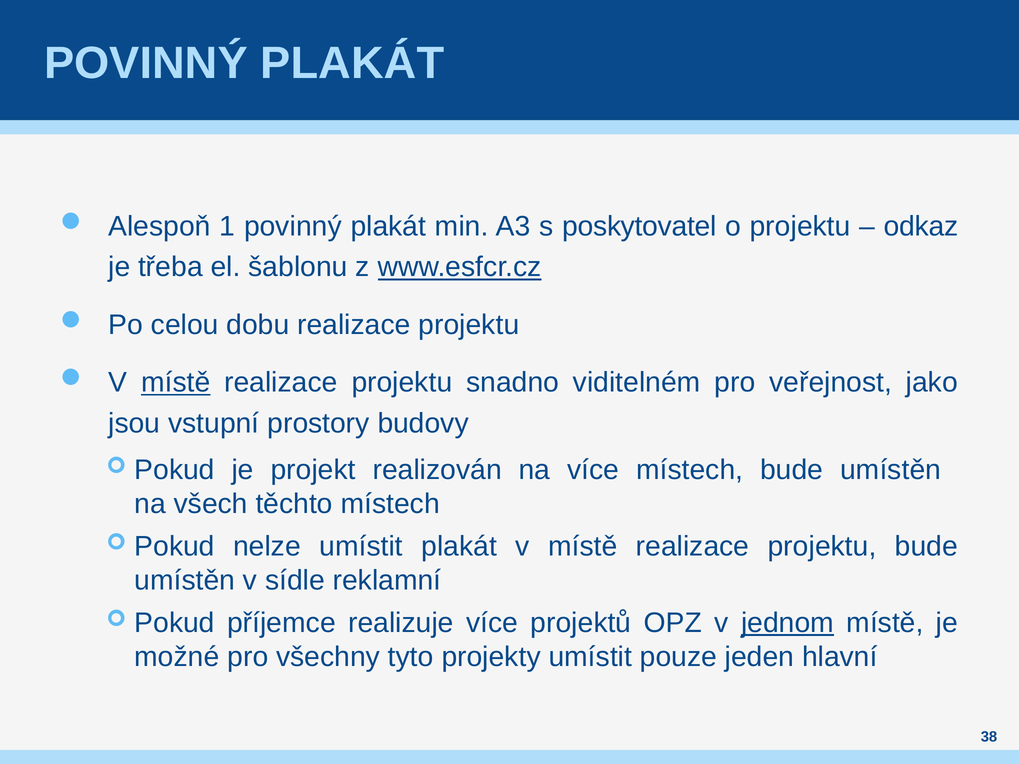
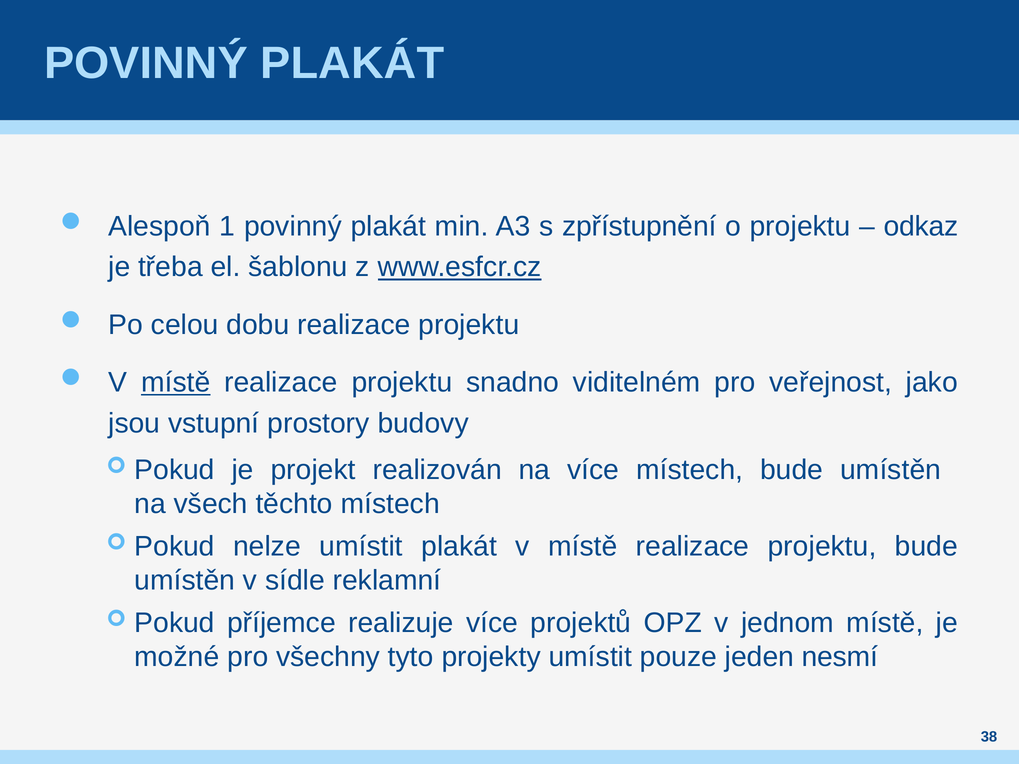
poskytovatel: poskytovatel -> zpřístupnění (639, 226)
jednom underline: present -> none (787, 623)
hlavní: hlavní -> nesmí (840, 657)
